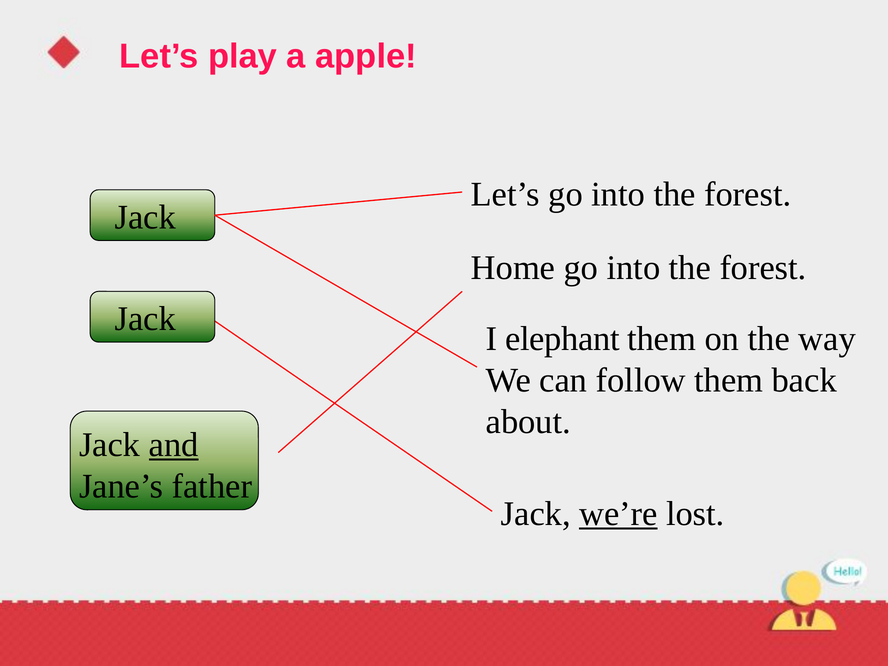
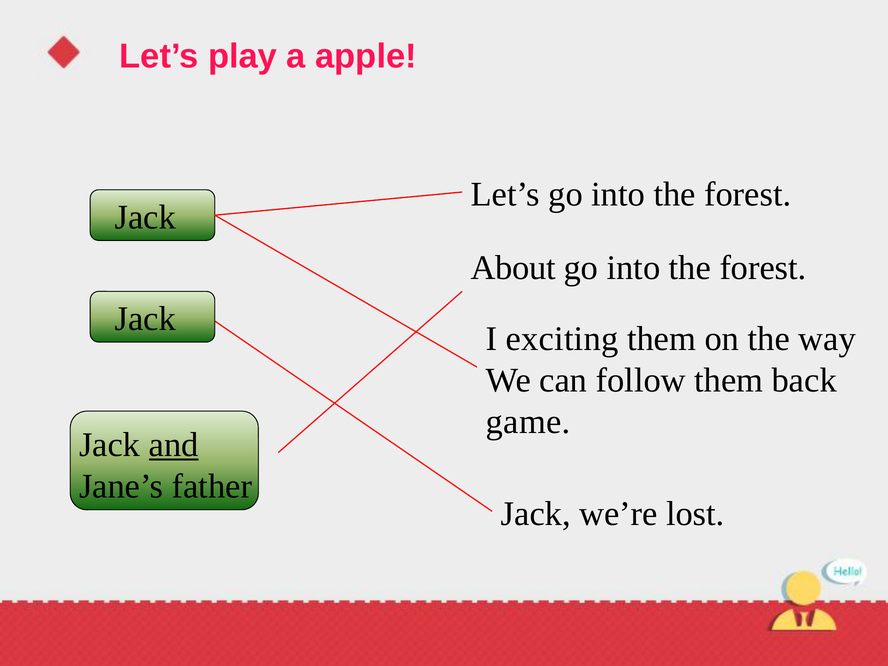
Home: Home -> About (513, 268)
elephant: elephant -> exciting (562, 339)
about: about -> game (528, 422)
we’re underline: present -> none (618, 514)
